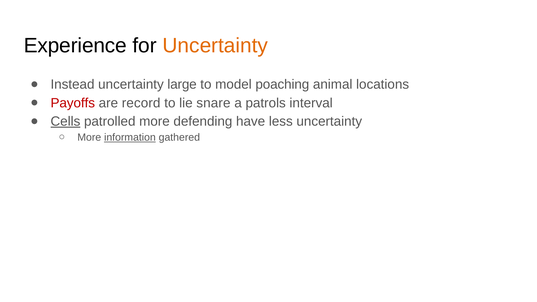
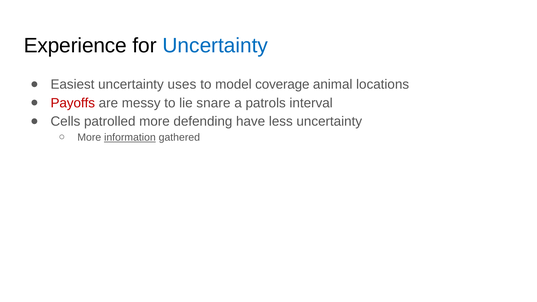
Uncertainty colour: orange -> blue (215, 45)
Instead: Instead -> Easiest (72, 84)
large: large -> uses (182, 84)
poaching: poaching -> coverage (282, 84)
record: record -> messy (141, 103)
Cells underline: present -> none (65, 121)
